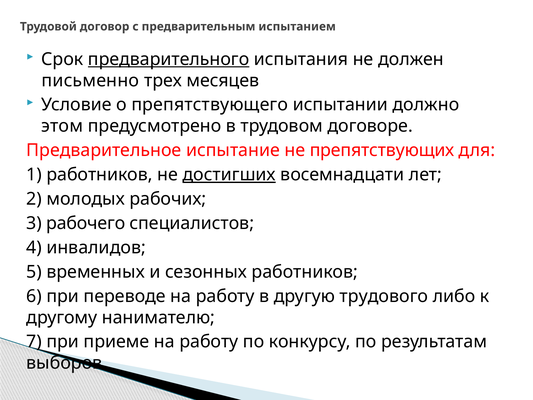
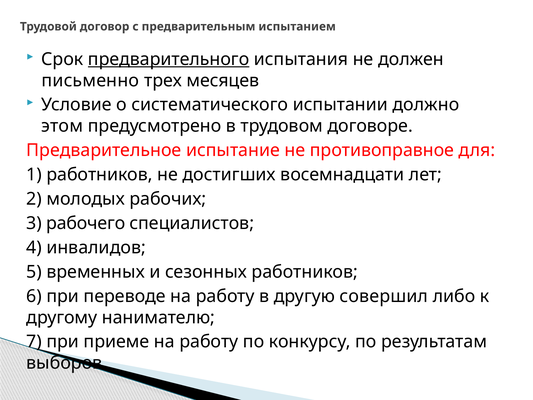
препятствующего: препятствующего -> систематического (210, 105)
препятствующих: препятствующих -> противоправное (382, 150)
достигших underline: present -> none (229, 175)
трудового: трудового -> совершил (384, 296)
